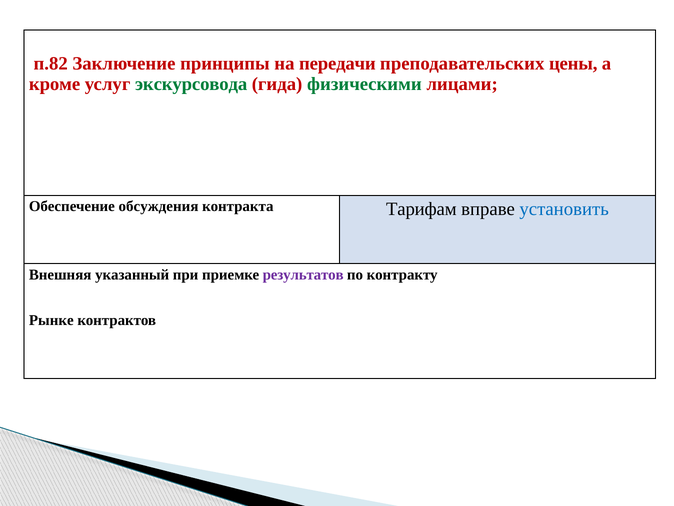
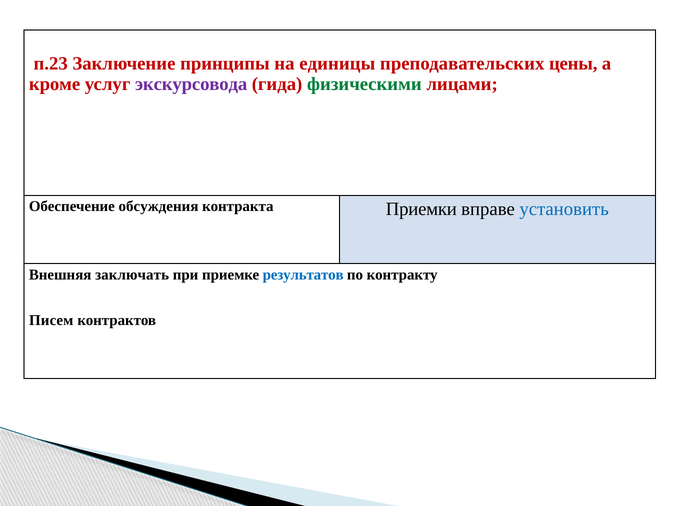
п.82: п.82 -> п.23 (51, 63)
передачи: передачи -> единицы (337, 63)
экскурсовода colour: green -> purple (191, 84)
Тарифам: Тарифам -> Приемки (421, 209)
указанный: указанный -> заключать (132, 274)
результатов colour: purple -> blue (303, 274)
Рынке: Рынке -> Писем (51, 320)
